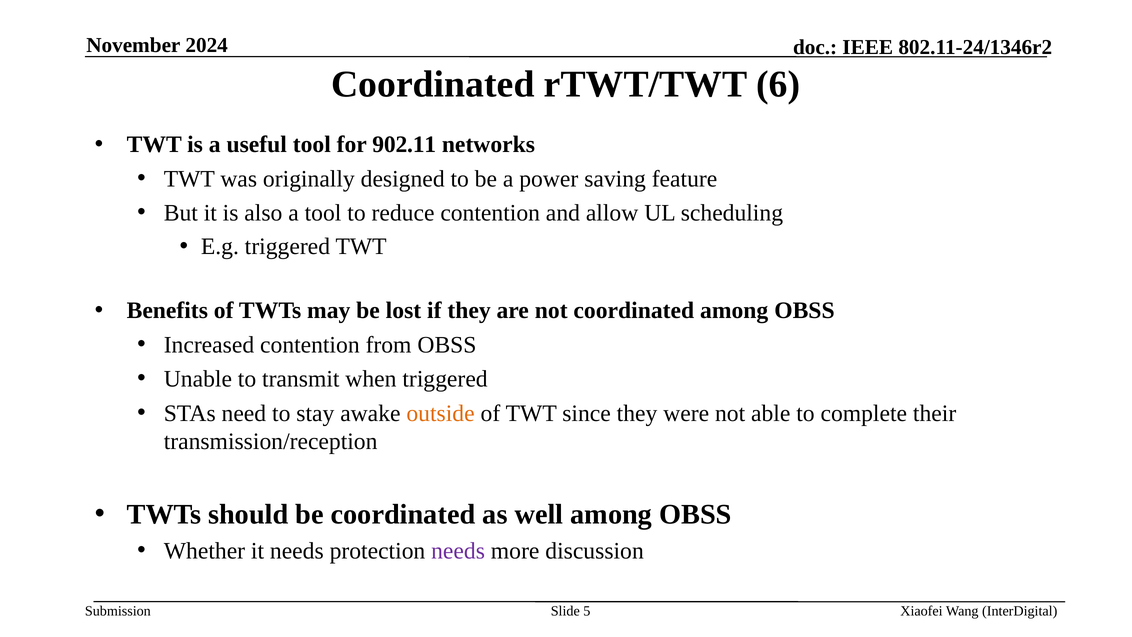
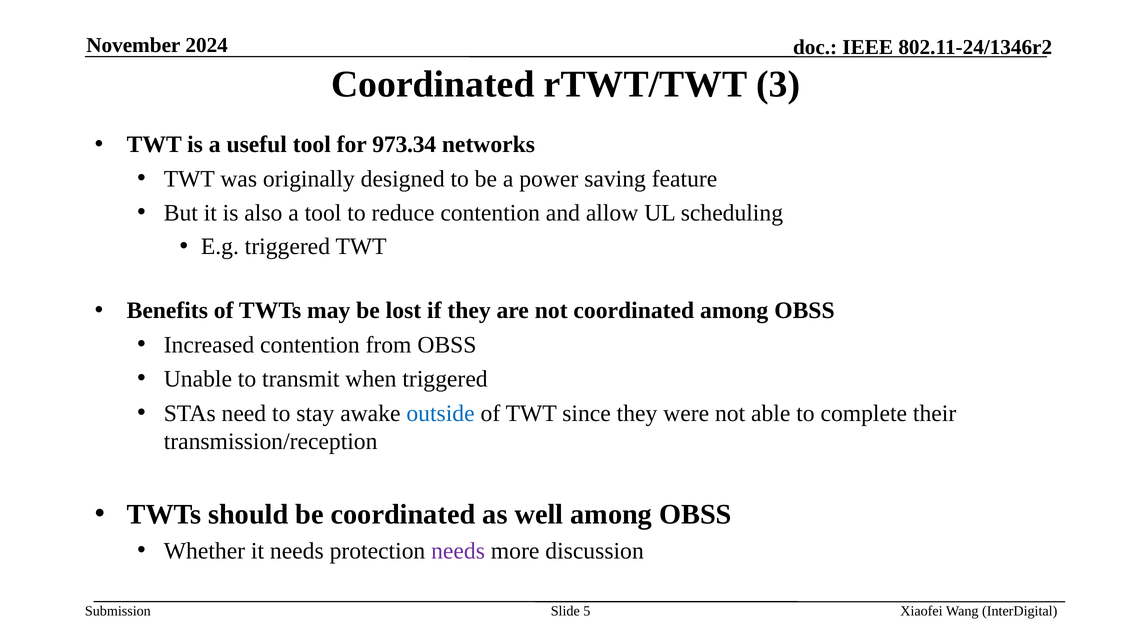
6: 6 -> 3 (778, 84)
902.11: 902.11 -> 973.34 (404, 145)
outside colour: orange -> blue (441, 413)
